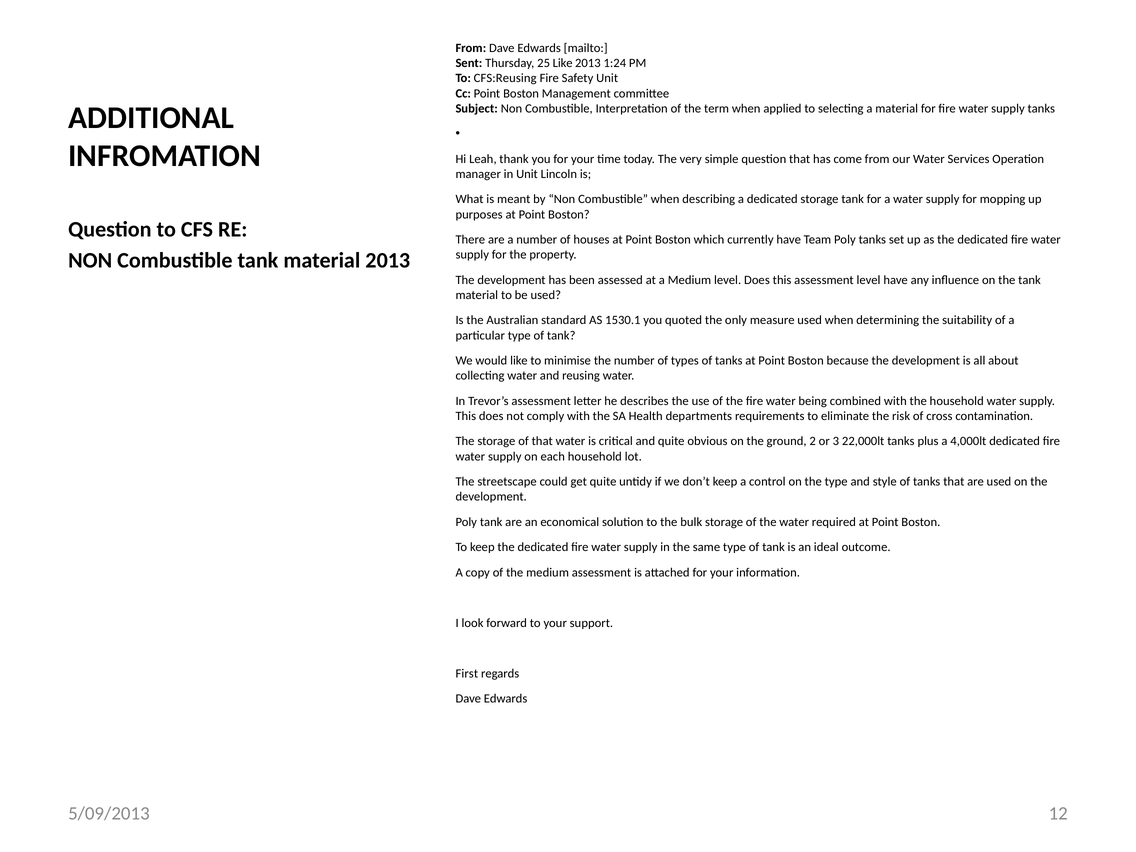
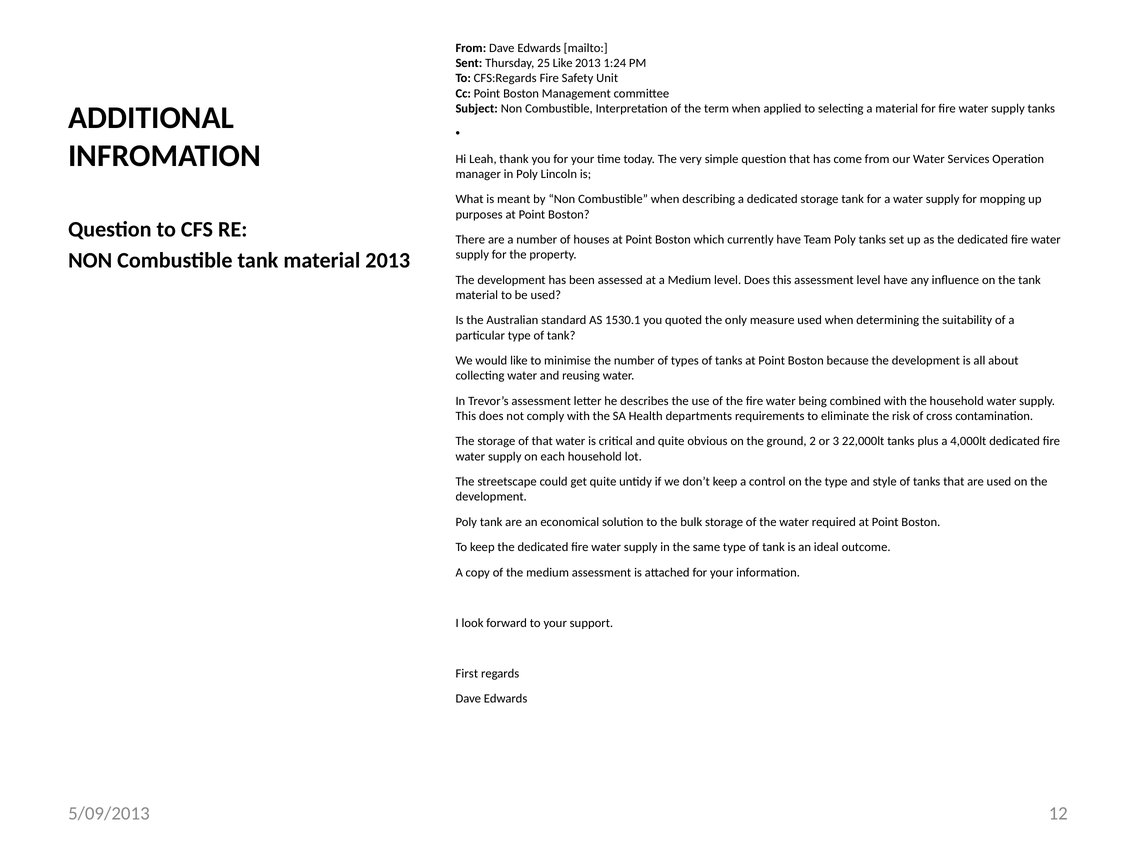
CFS:Reusing: CFS:Reusing -> CFS:Regards (505, 78)
in Unit: Unit -> Poly (527, 174)
